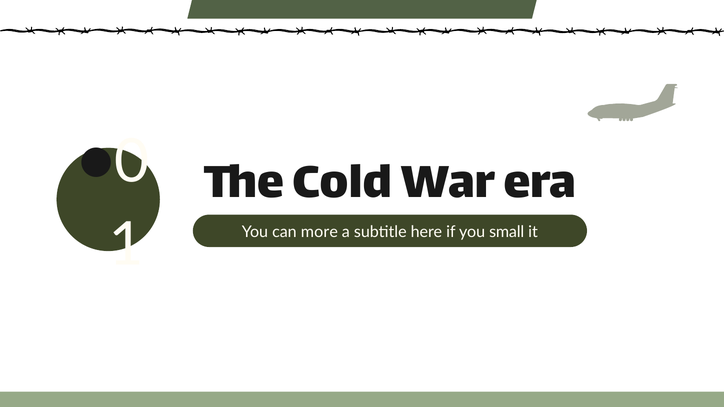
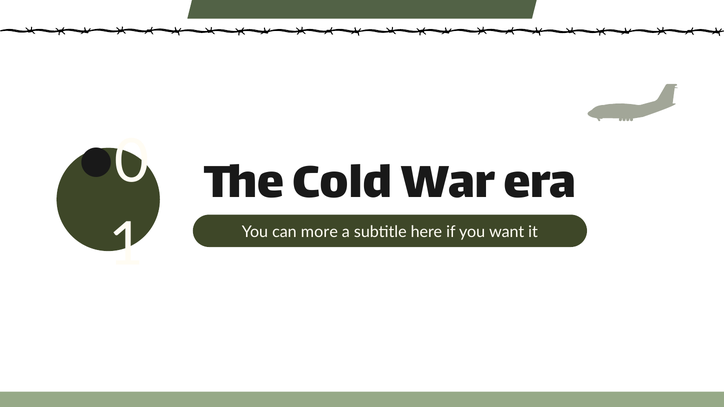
small: small -> want (507, 232)
